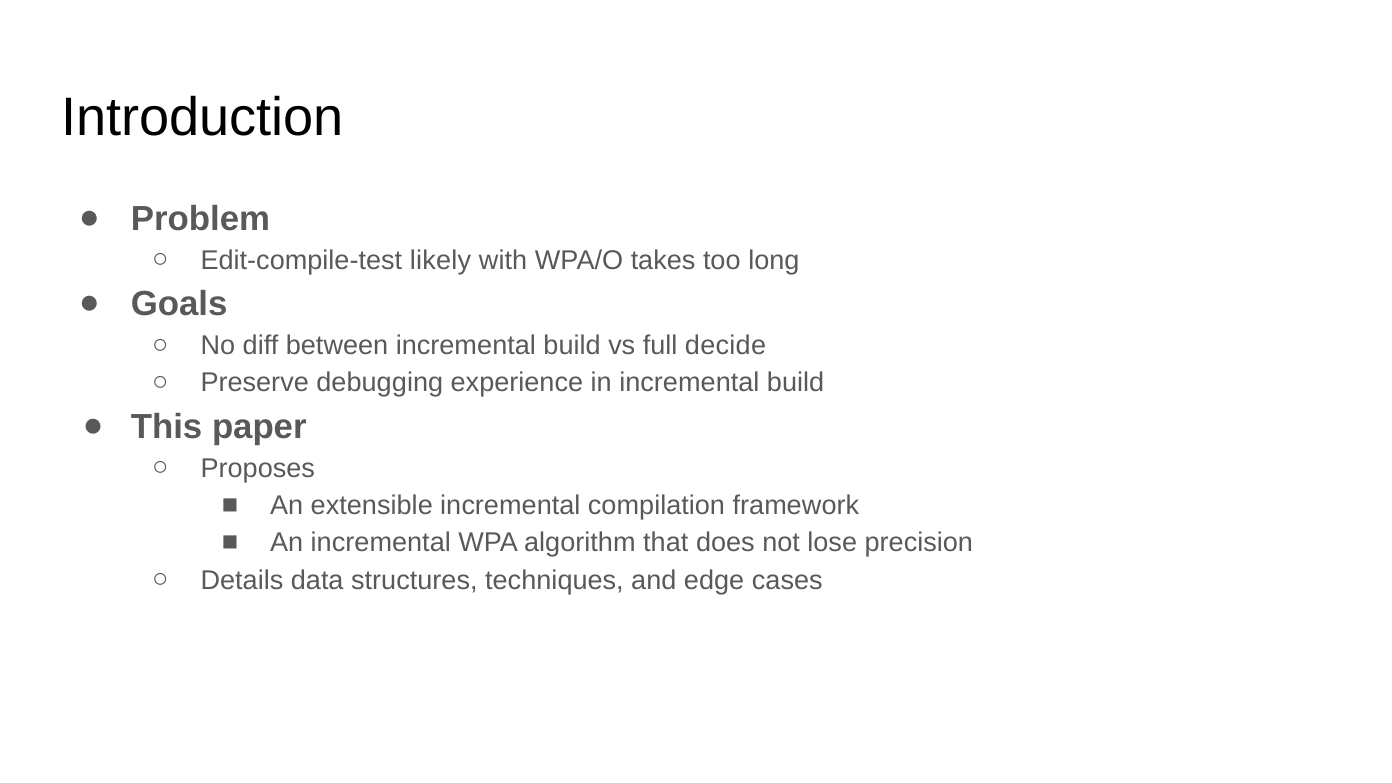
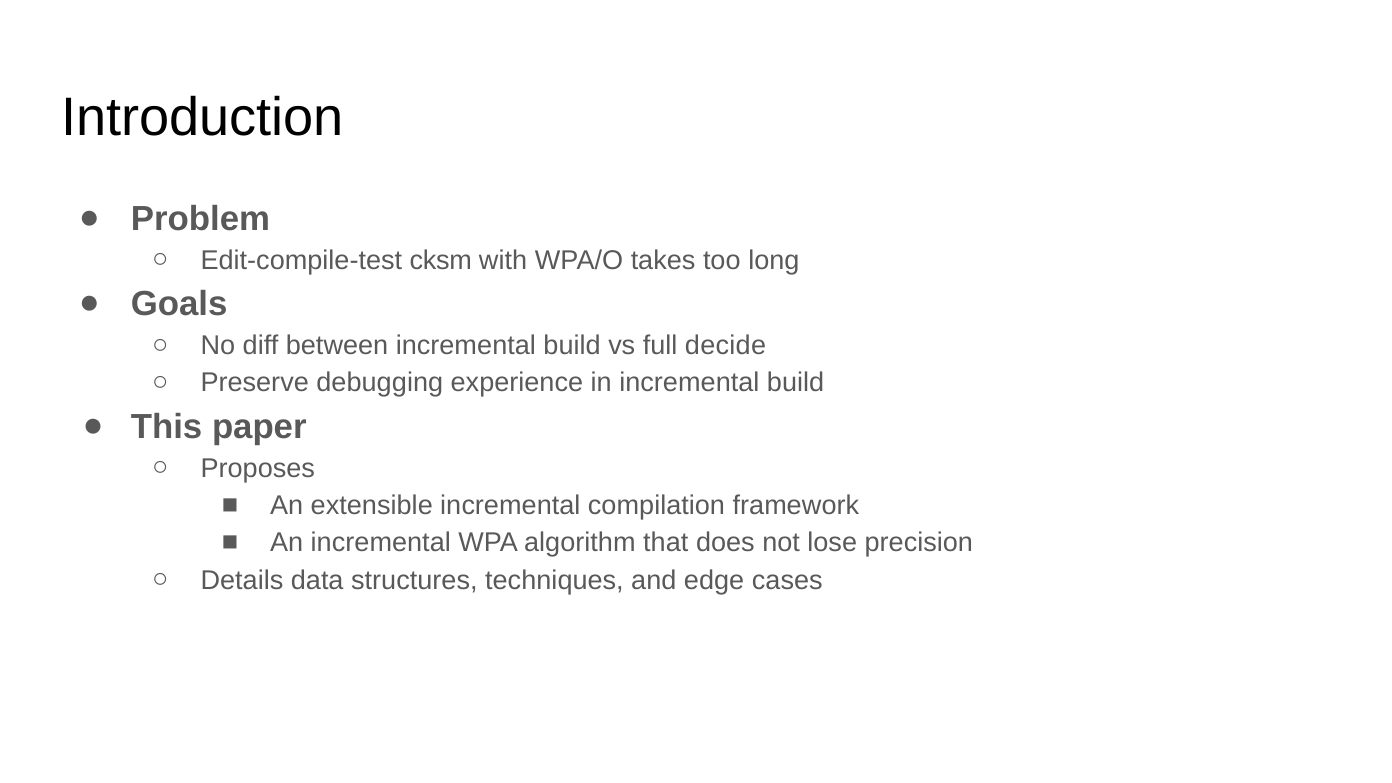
likely: likely -> cksm (441, 260)
